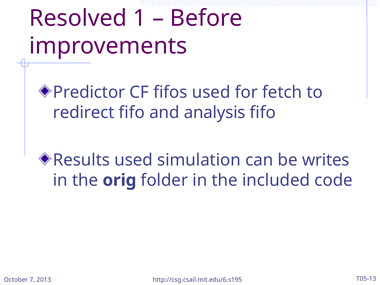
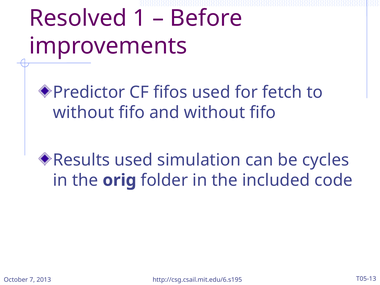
redirect: redirect -> without (84, 113)
and analysis: analysis -> without (215, 113)
writes: writes -> cycles (326, 160)
